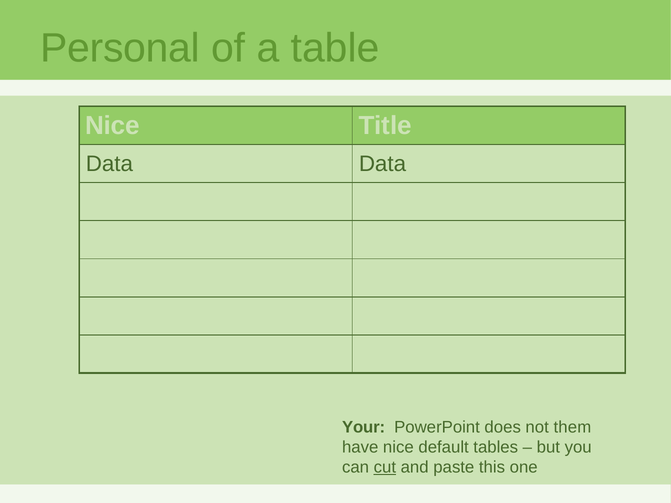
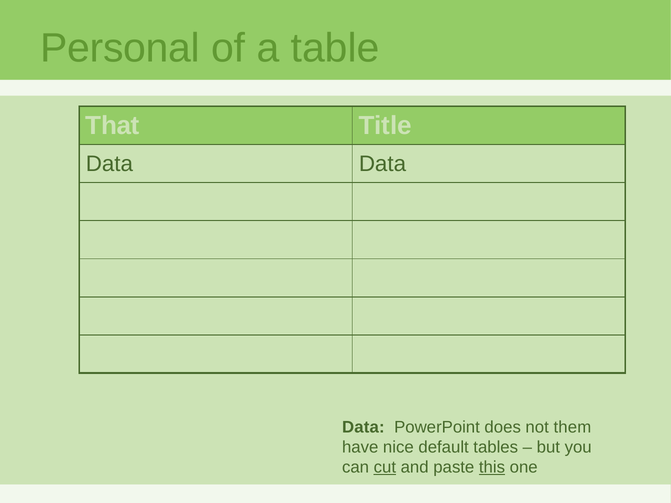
Nice: Nice -> That (112, 126)
Your: Your -> Data (363, 427)
this underline: none -> present (492, 468)
